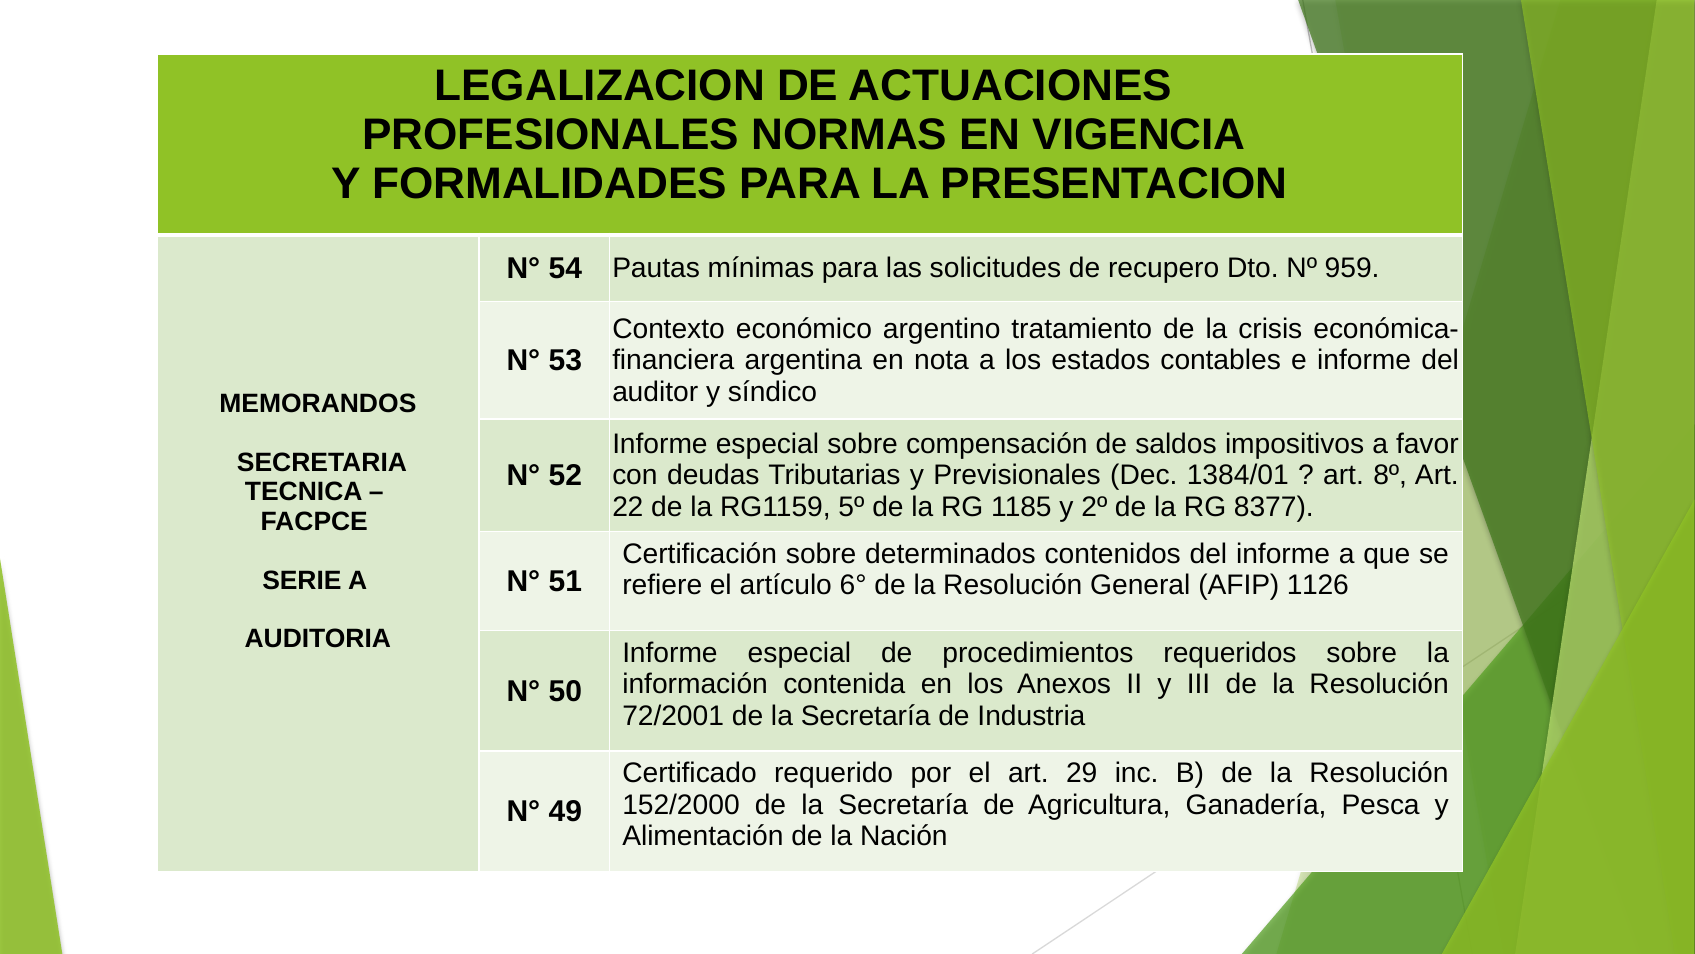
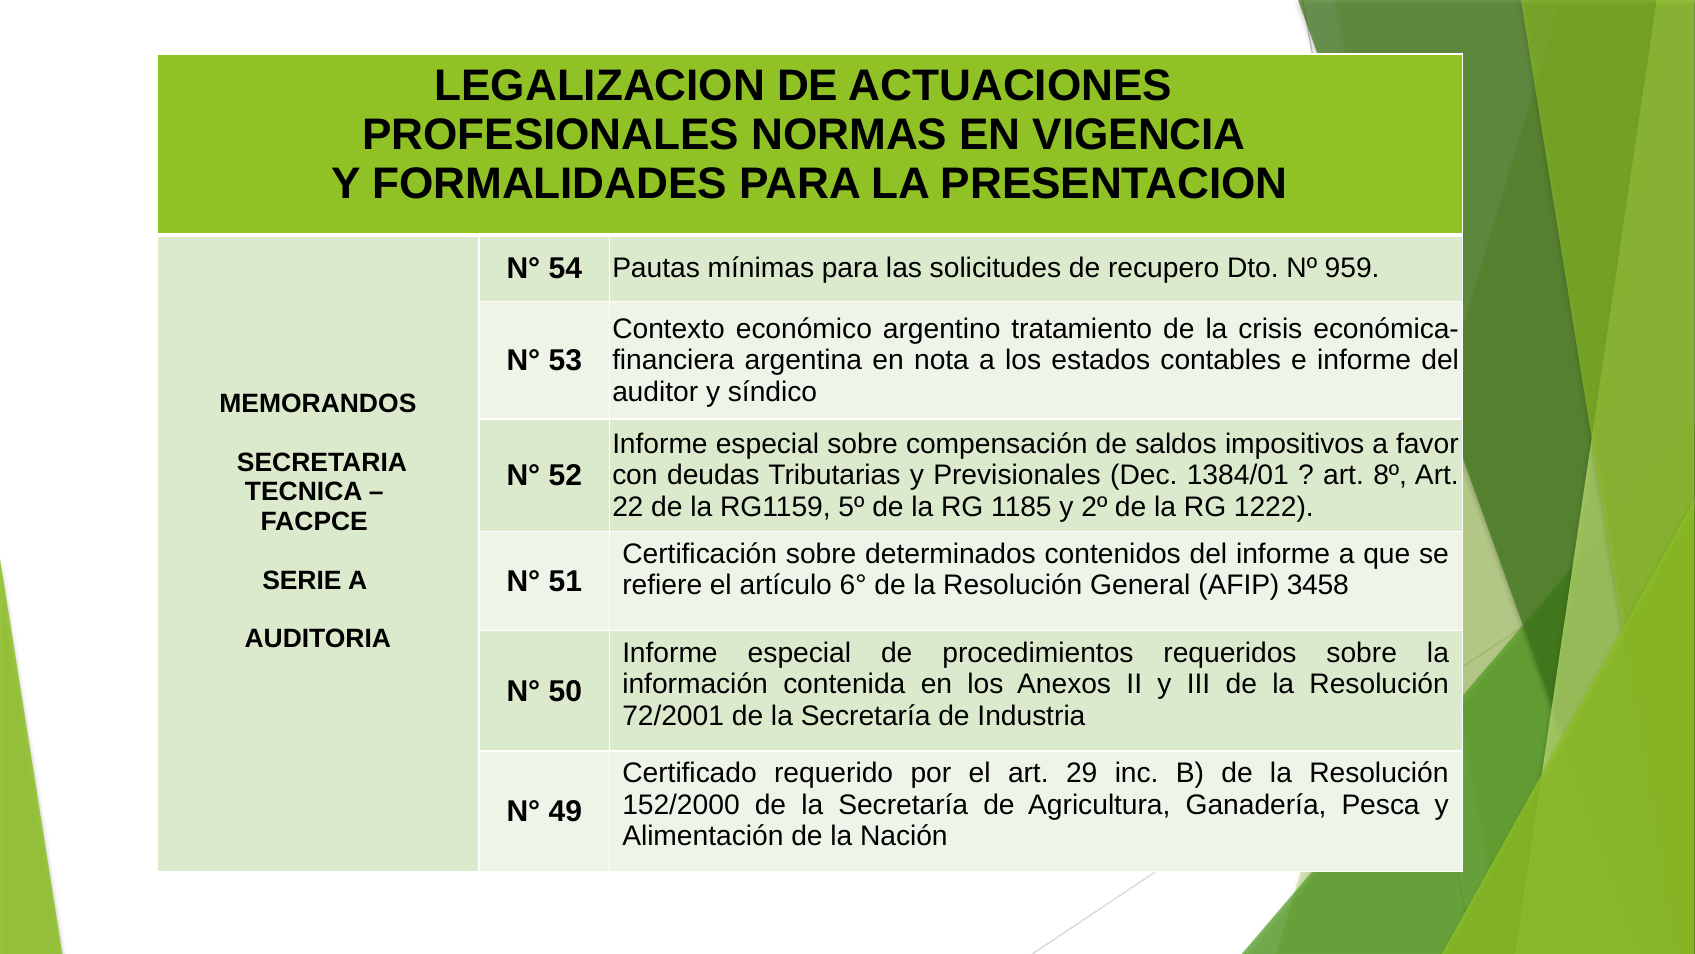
8377: 8377 -> 1222 (1274, 507)
1126: 1126 -> 3458 (1318, 585)
